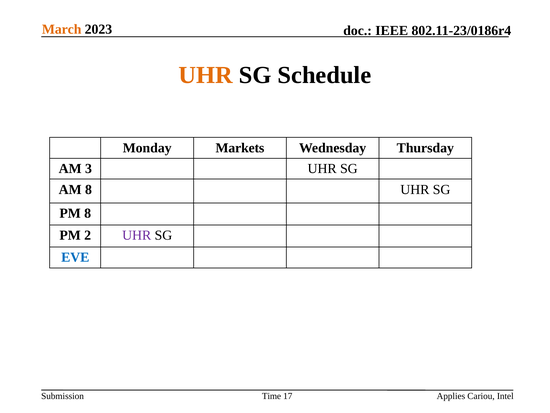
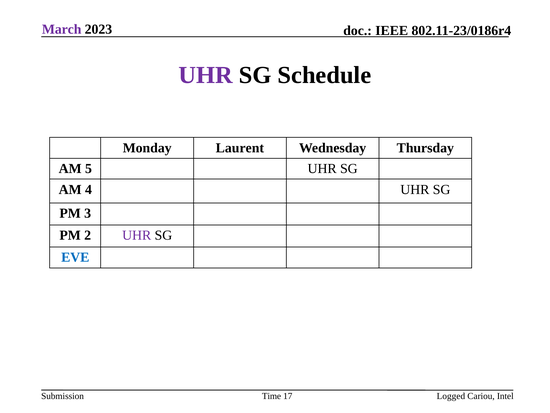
March colour: orange -> purple (62, 29)
UHR colour: orange -> purple (206, 75)
Markets: Markets -> Laurent (240, 148)
3: 3 -> 5 (88, 169)
AM 8: 8 -> 4 (88, 189)
PM 8: 8 -> 3 (88, 213)
Applies: Applies -> Logged (451, 396)
